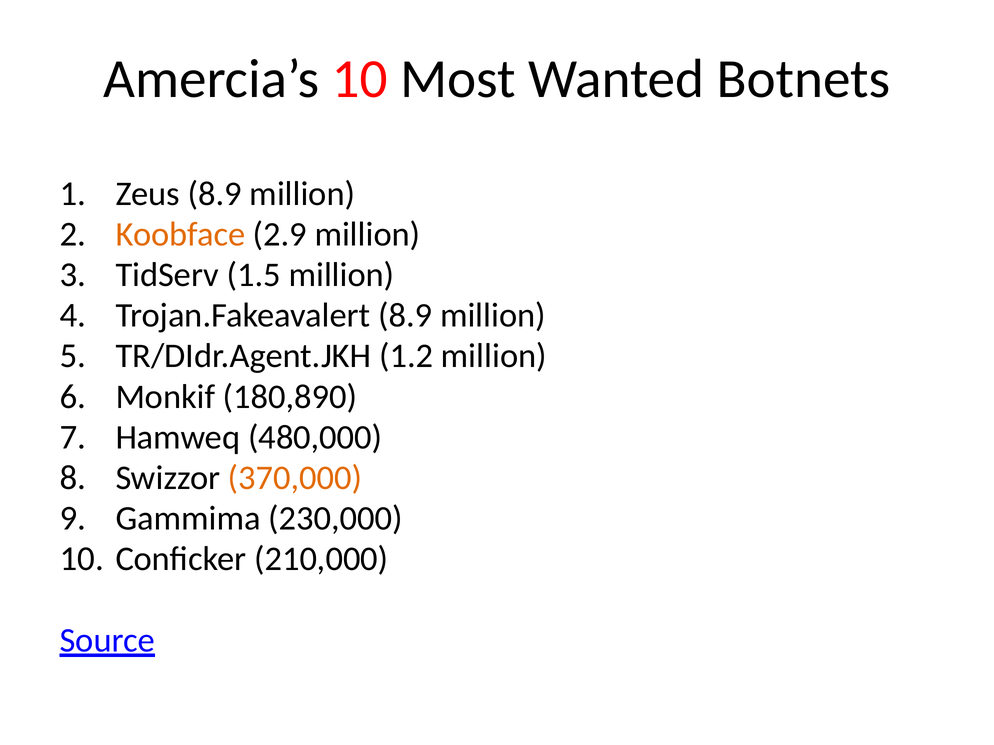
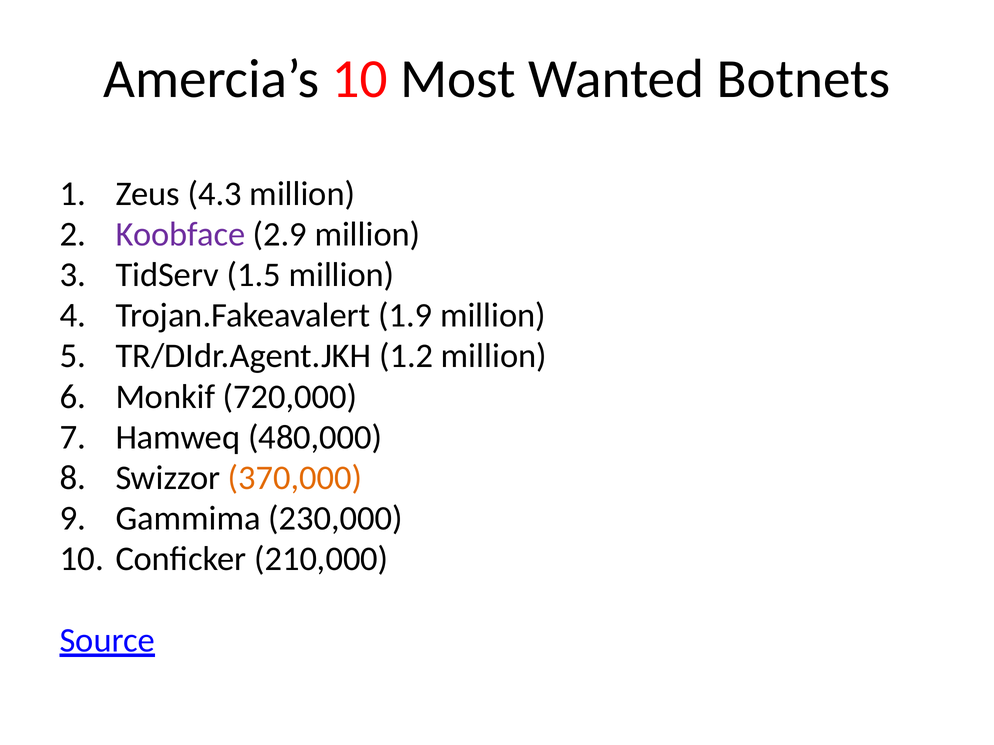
Zeus 8.9: 8.9 -> 4.3 (215, 194)
Koobface colour: orange -> purple (180, 235)
Trojan.Fakeavalert 8.9: 8.9 -> 1.9 (405, 316)
180,890: 180,890 -> 720,000 (290, 397)
